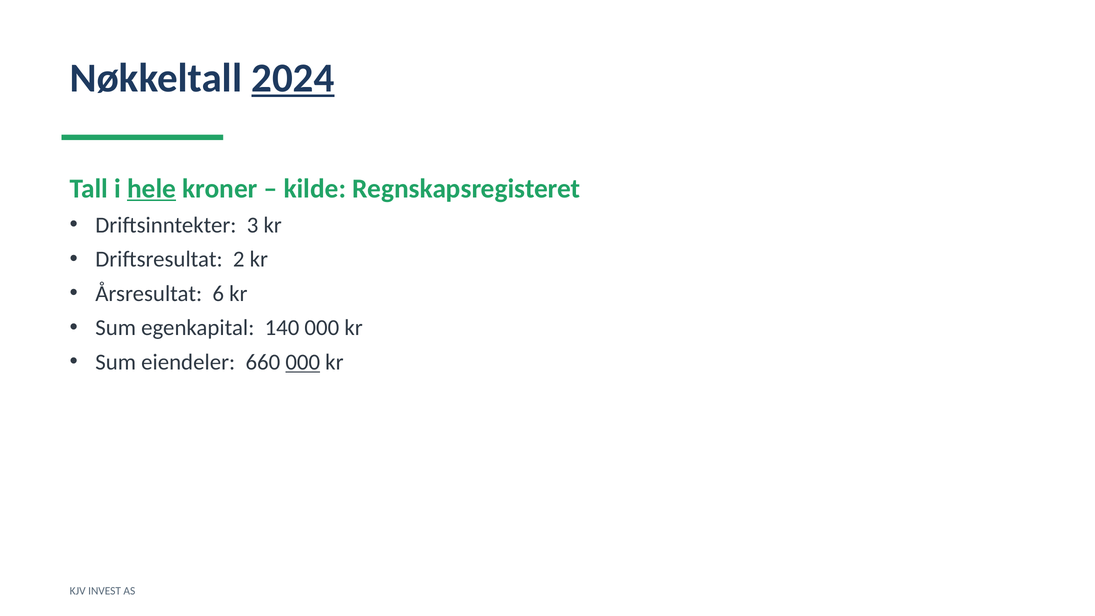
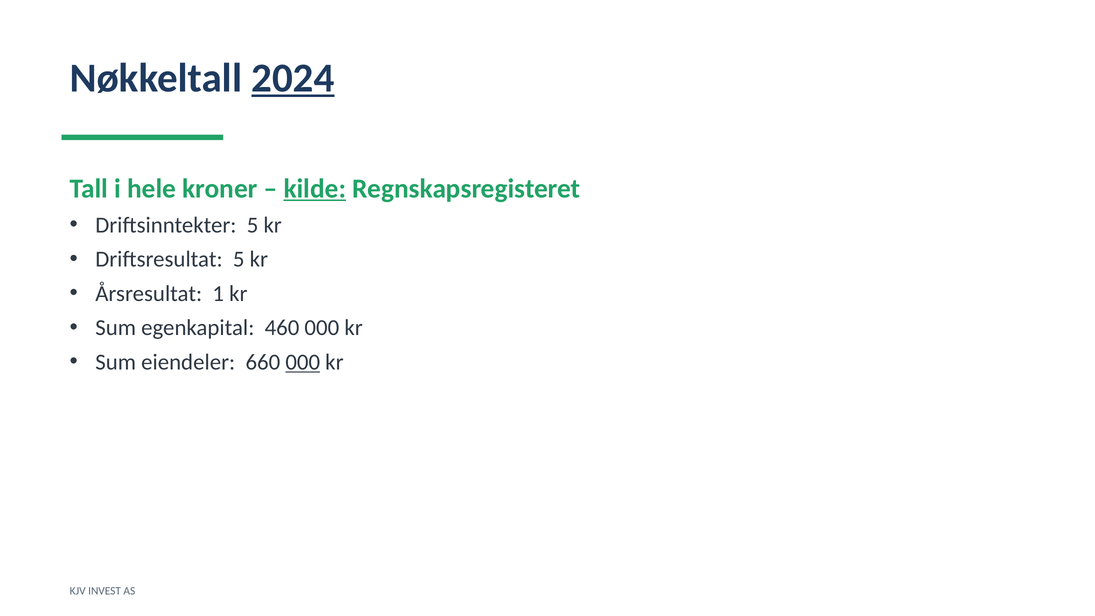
hele underline: present -> none (152, 189)
kilde underline: none -> present (315, 189)
Driftsinntekter 3: 3 -> 5 (253, 225)
Driftsresultat 2: 2 -> 5 (239, 259)
6: 6 -> 1 (218, 294)
140: 140 -> 460 (282, 328)
